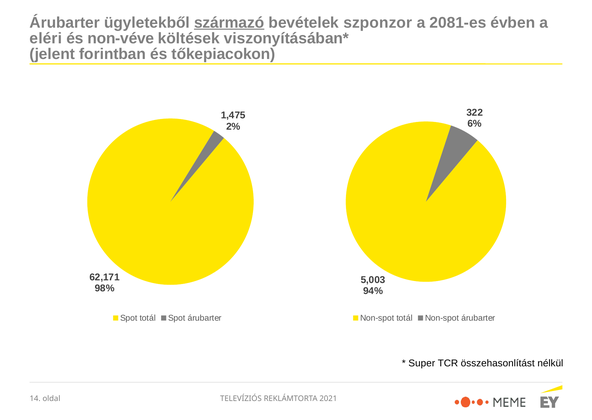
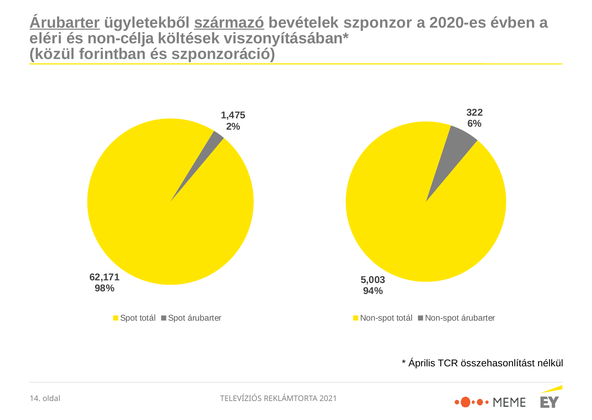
Árubarter underline: none -> present (65, 23)
2081-es: 2081-es -> 2020-es (458, 23)
non-véve: non-véve -> non-célja (121, 38)
jelent: jelent -> közül (52, 54)
tőkepiacokon: tőkepiacokon -> szponzoráció (224, 54)
Super: Super -> Április (422, 363)
